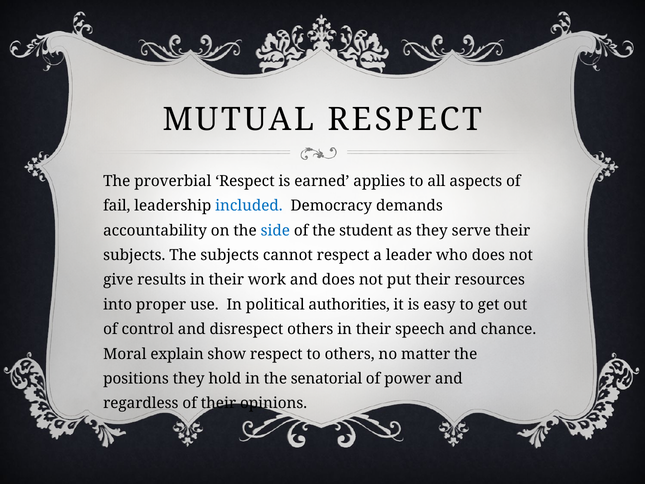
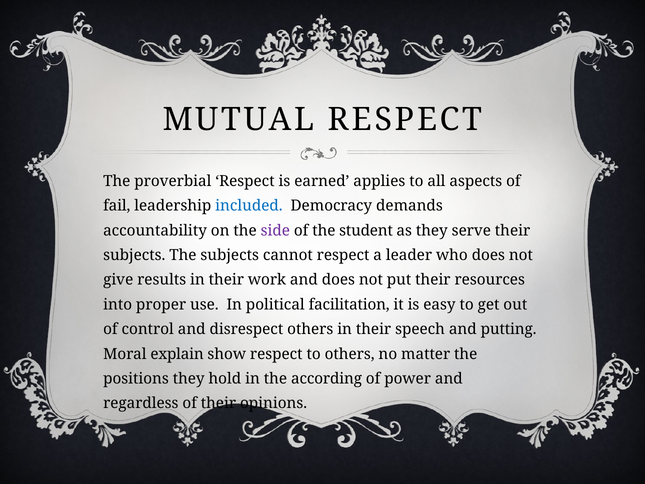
side colour: blue -> purple (275, 230)
authorities: authorities -> facilitation (349, 304)
chance: chance -> putting (509, 329)
senatorial: senatorial -> according (327, 379)
